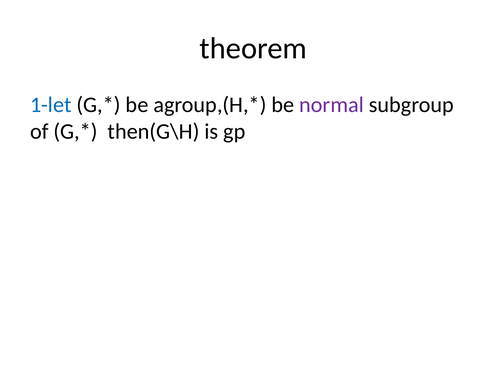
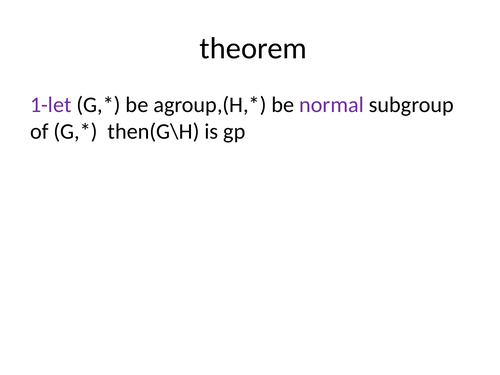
1-let colour: blue -> purple (51, 105)
